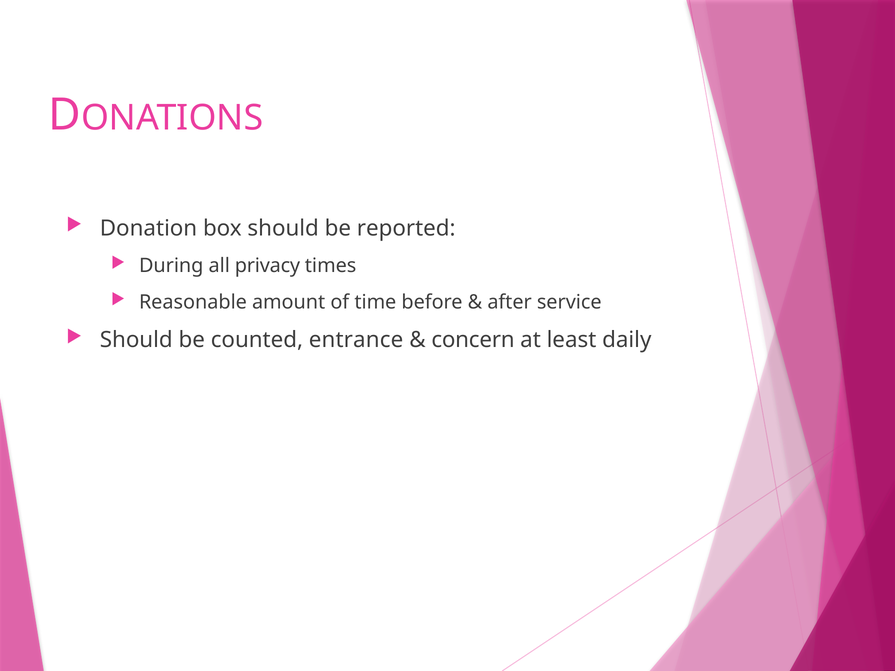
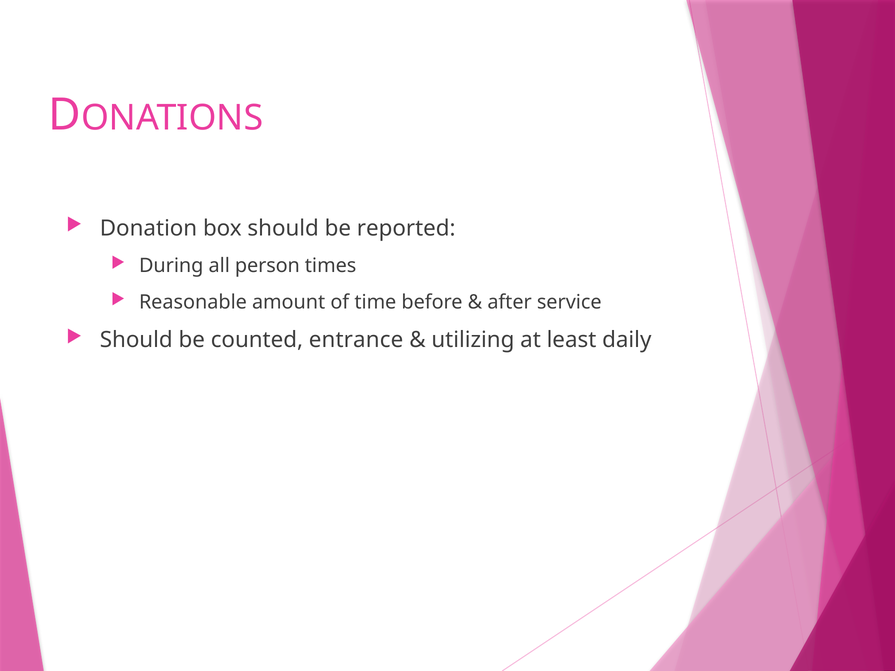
privacy: privacy -> person (267, 266)
concern: concern -> utilizing (473, 340)
